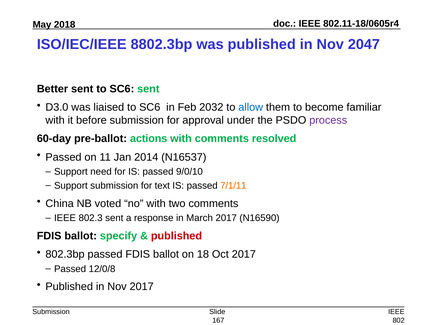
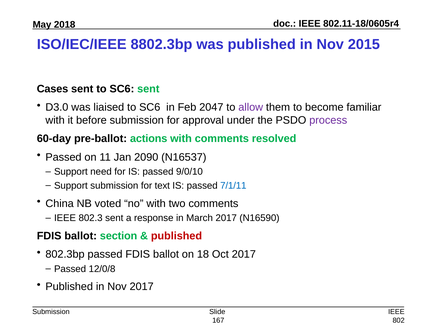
2047: 2047 -> 2015 (364, 44)
Better: Better -> Cases (53, 89)
2032: 2032 -> 2047 (211, 107)
allow colour: blue -> purple (251, 107)
2014: 2014 -> 2090 (146, 157)
7/1/11 colour: orange -> blue (233, 186)
specify: specify -> section (119, 236)
